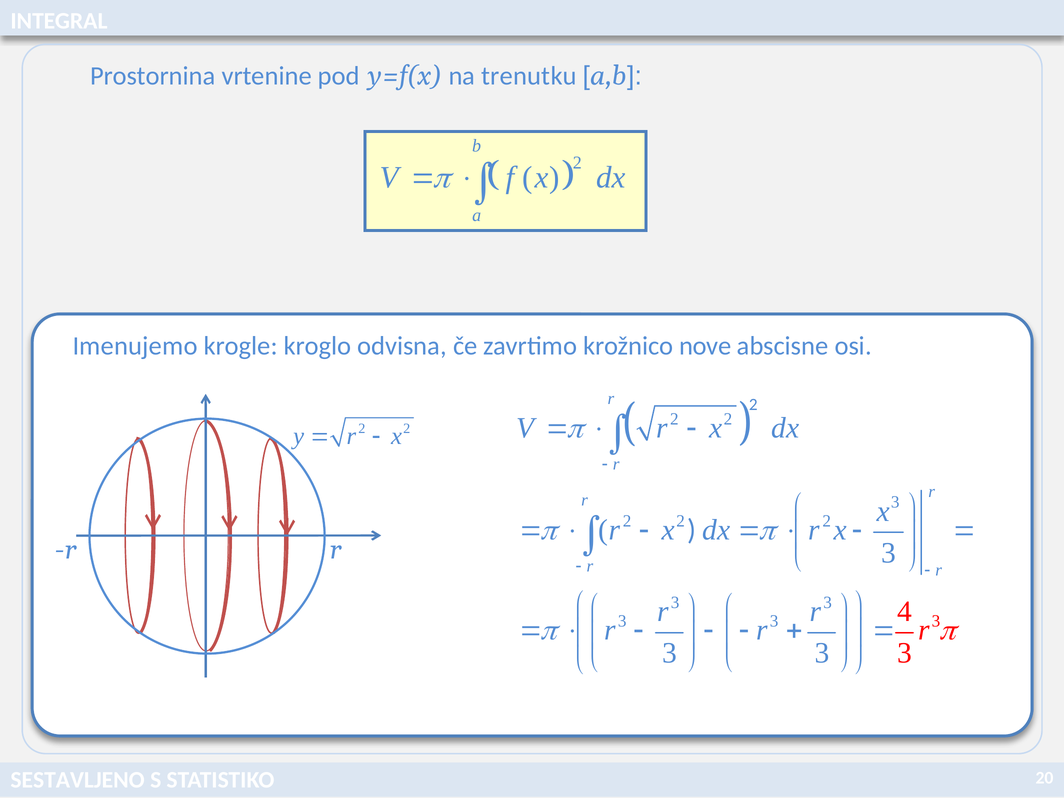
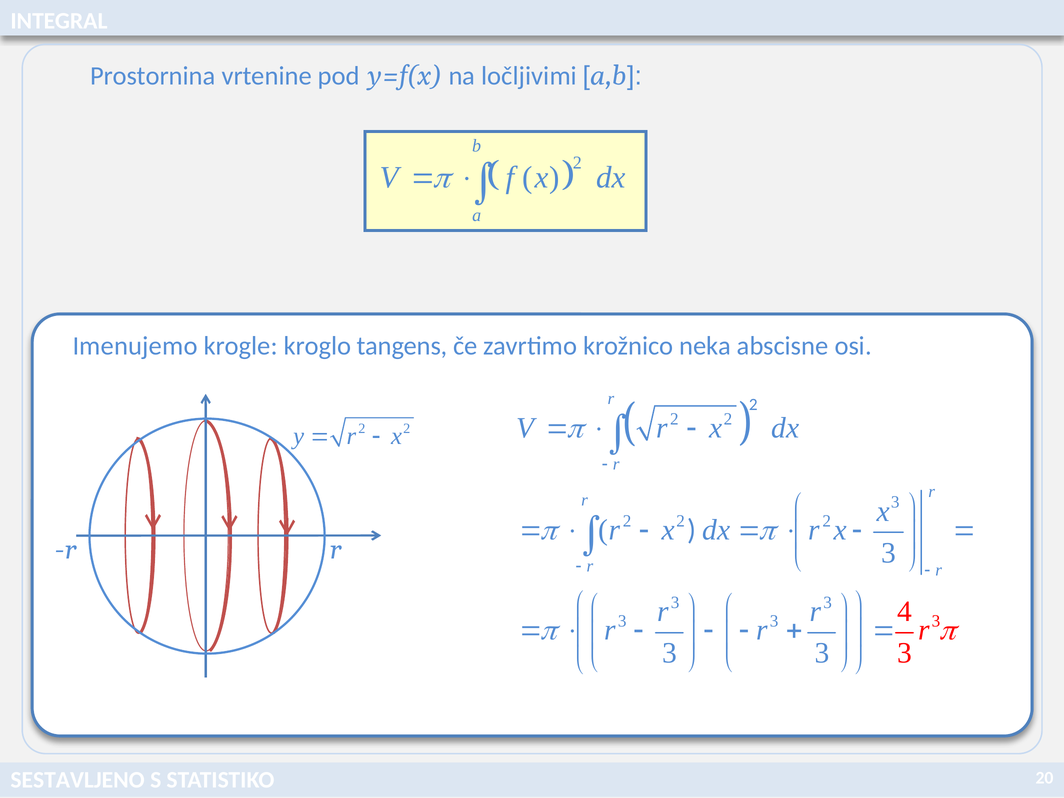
trenutku: trenutku -> ločljivimi (529, 76)
odvisna: odvisna -> tangens (402, 346)
nove: nove -> neka (705, 346)
